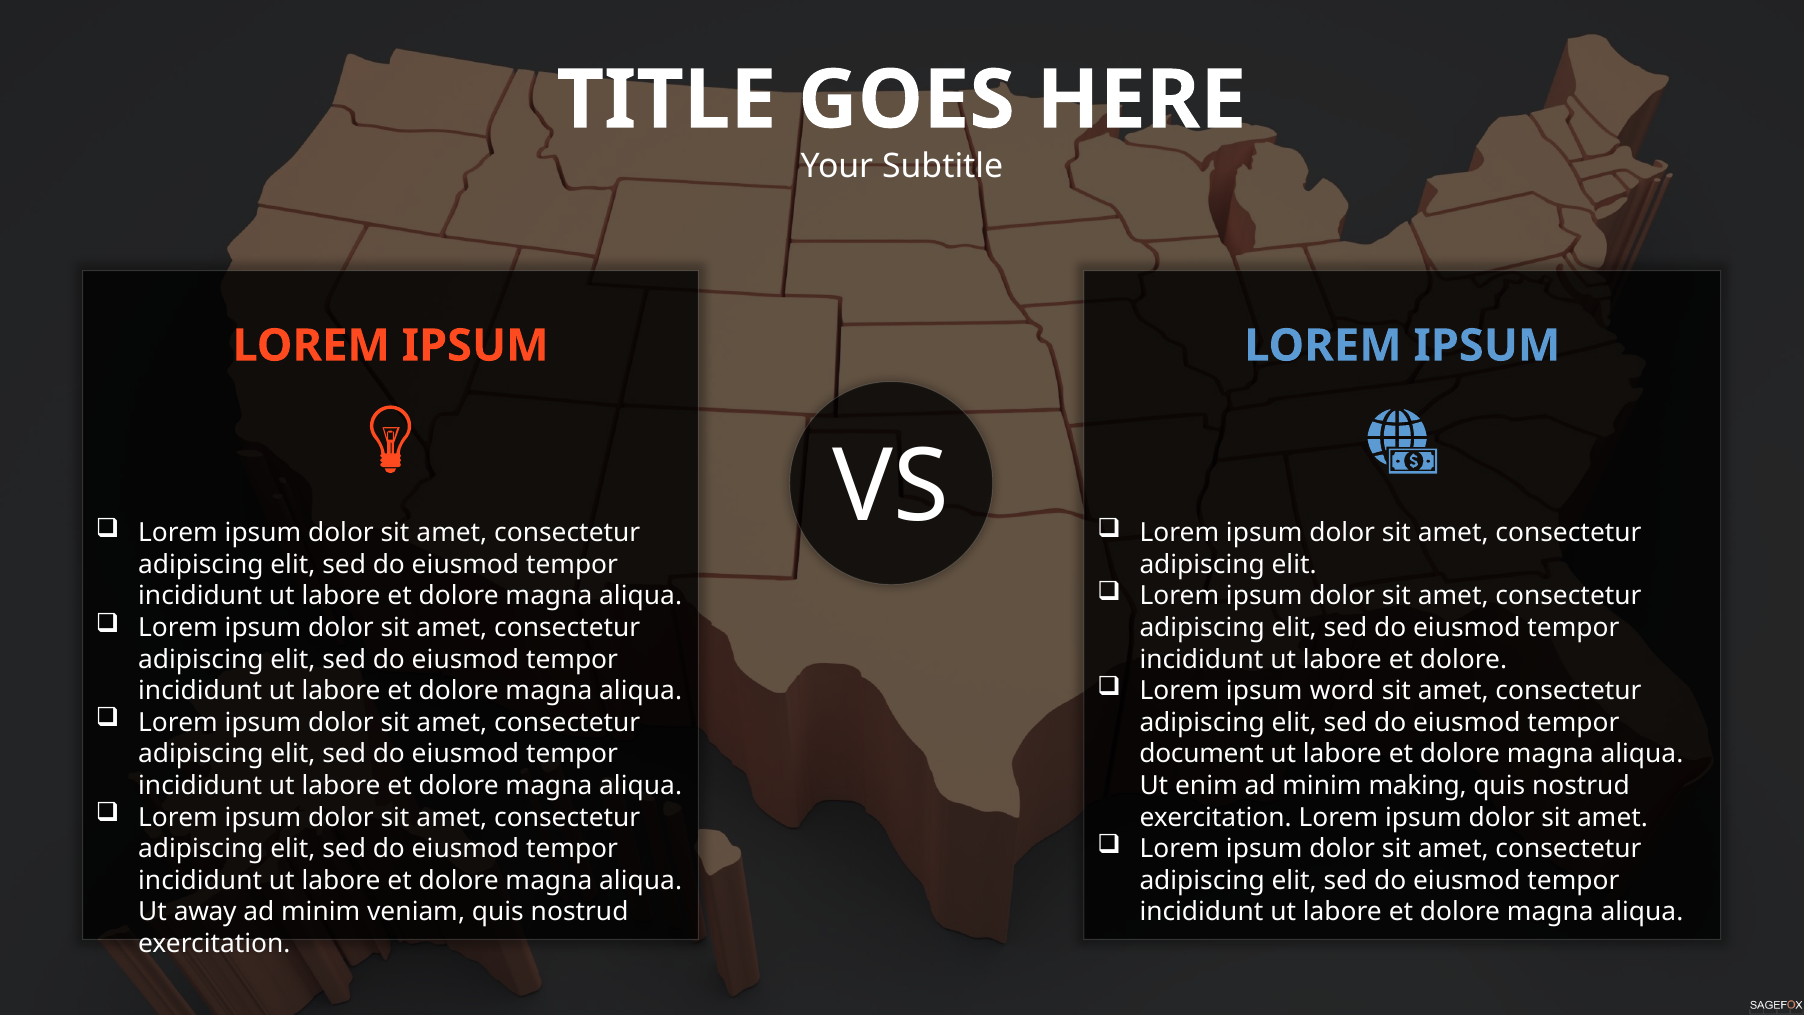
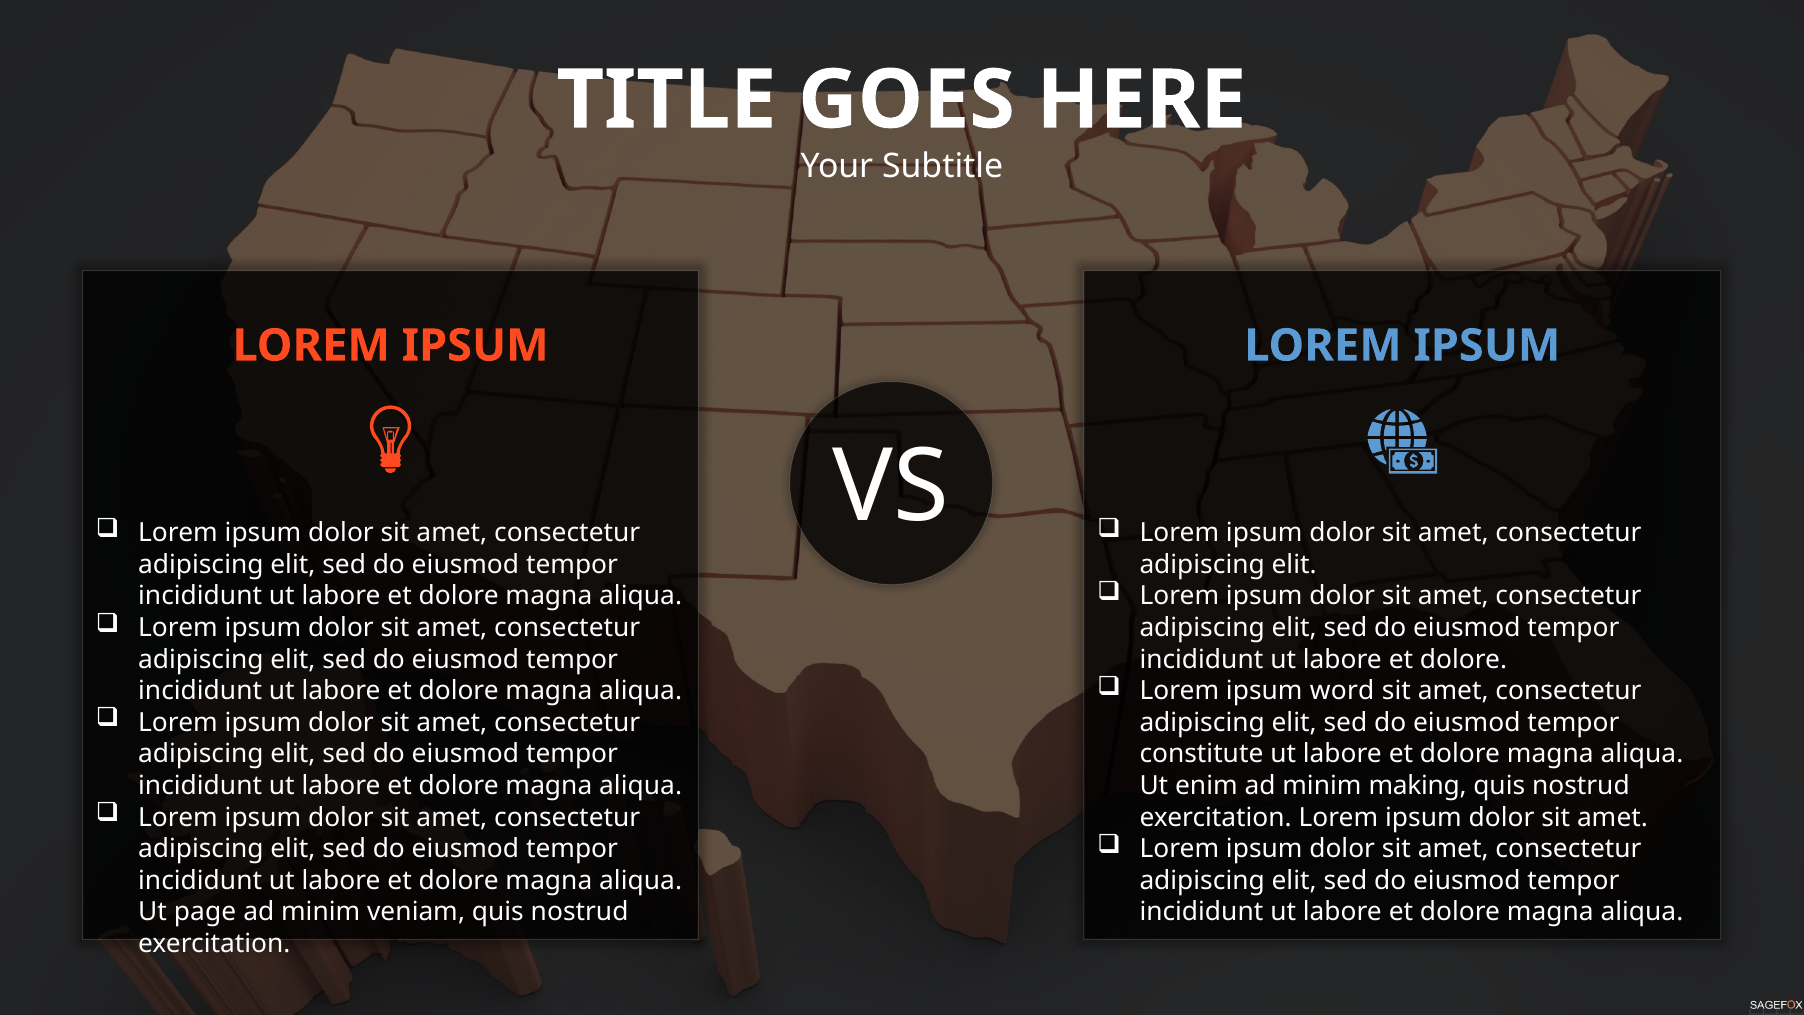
document: document -> constitute (1201, 754)
away: away -> page (205, 912)
